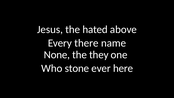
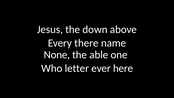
hated: hated -> down (95, 29)
they: they -> able (99, 55)
stone: stone -> letter (77, 68)
